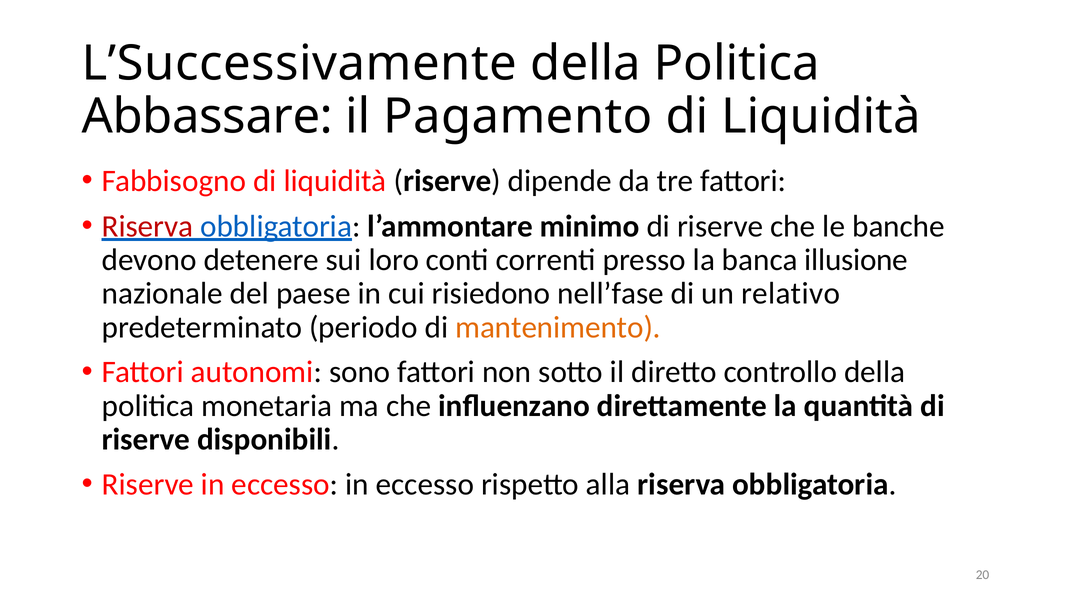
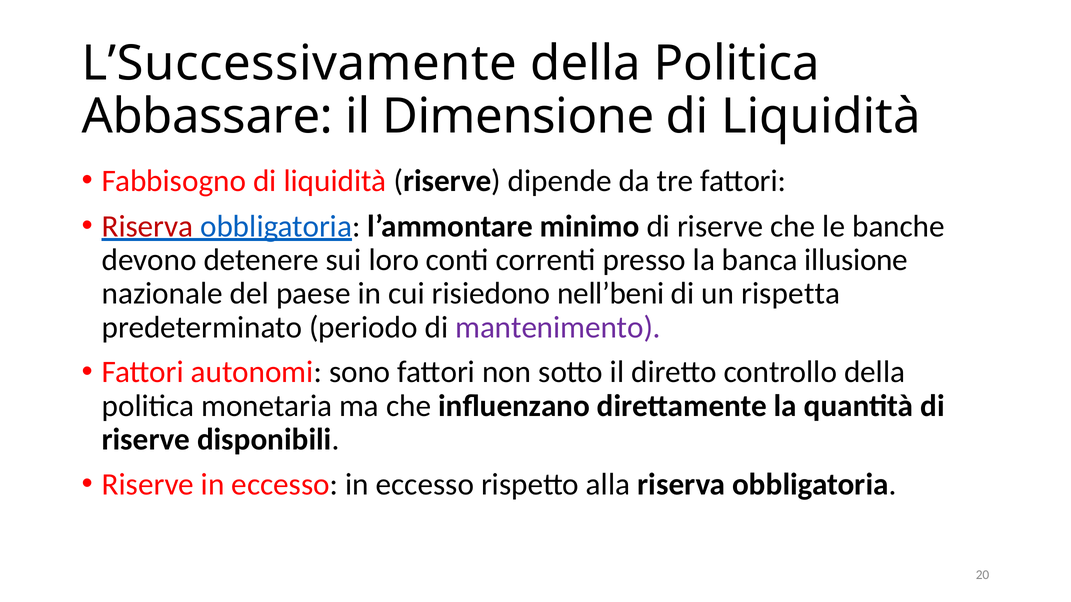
Pagamento: Pagamento -> Dimensione (518, 116)
nell’fase: nell’fase -> nell’beni (611, 294)
relativo: relativo -> rispetta (791, 294)
mantenimento colour: orange -> purple (558, 328)
